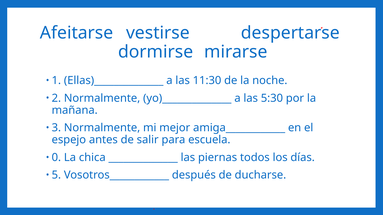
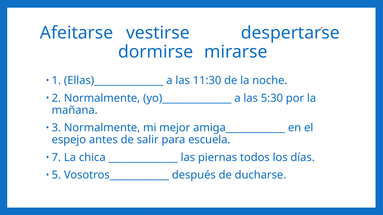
0: 0 -> 7 (56, 158)
